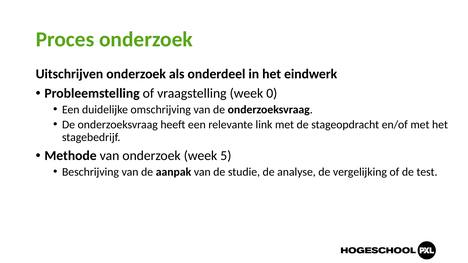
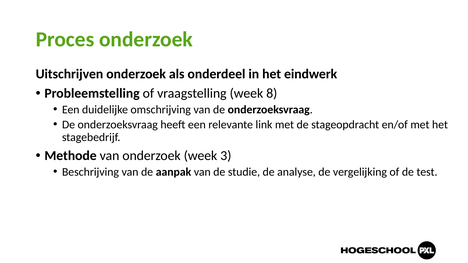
0: 0 -> 8 (272, 94)
5: 5 -> 3 (226, 156)
